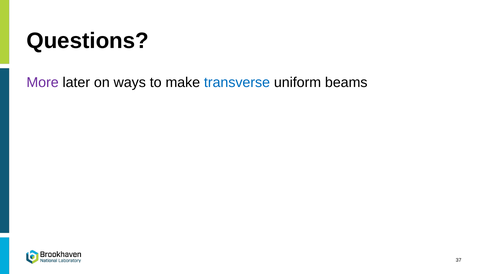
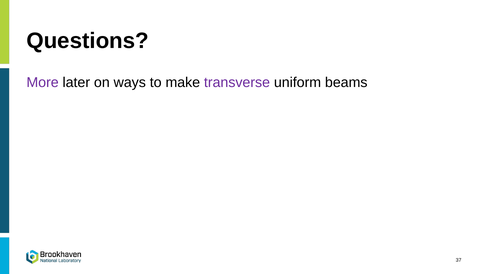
transverse colour: blue -> purple (237, 82)
